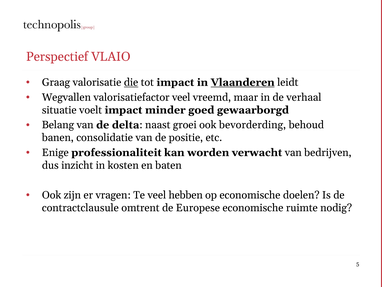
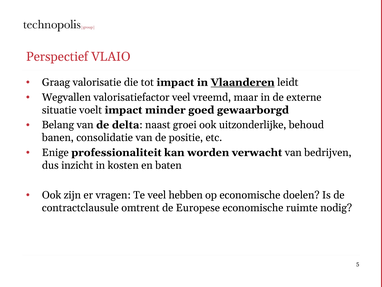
die underline: present -> none (131, 82)
verhaal: verhaal -> externe (304, 97)
bevorderding: bevorderding -> uitzonderlijke (253, 125)
